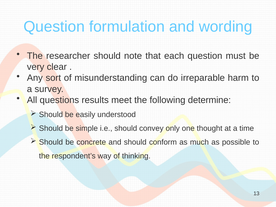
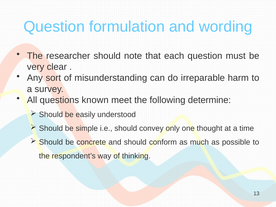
results: results -> known (95, 100)
